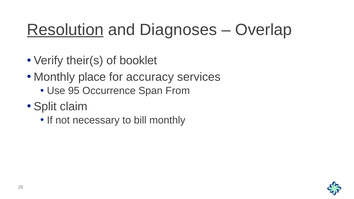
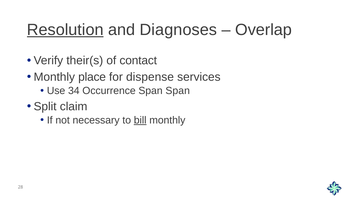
booklet: booklet -> contact (138, 61)
accuracy: accuracy -> dispense (150, 77)
95: 95 -> 34 (74, 91)
Span From: From -> Span (178, 91)
bill underline: none -> present (140, 120)
